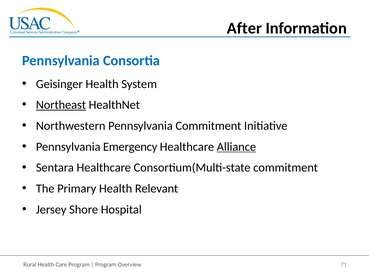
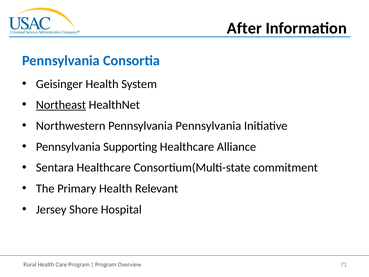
Pennsylvania Commitment: Commitment -> Pennsylvania (208, 126)
Emergency: Emergency -> Supporting (130, 147)
Alliance underline: present -> none (236, 147)
